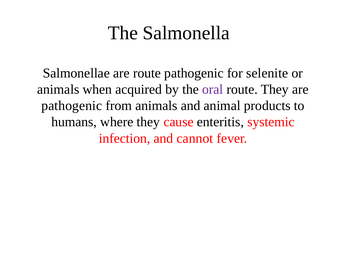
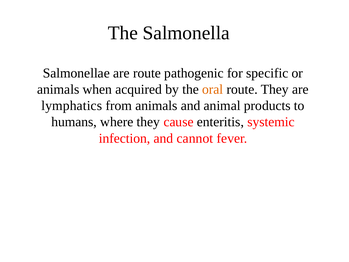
selenite: selenite -> specific (267, 73)
oral colour: purple -> orange (213, 89)
pathogenic: pathogenic -> lymphatics (72, 106)
